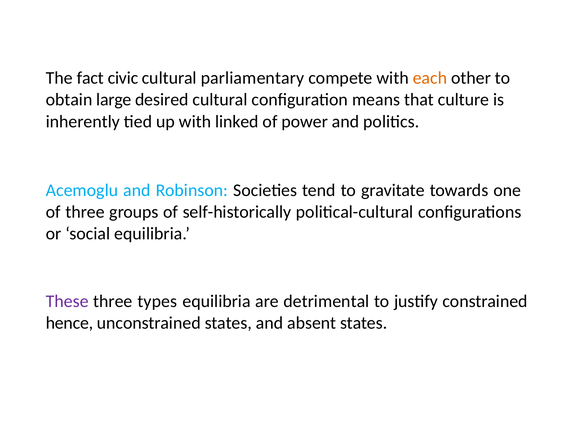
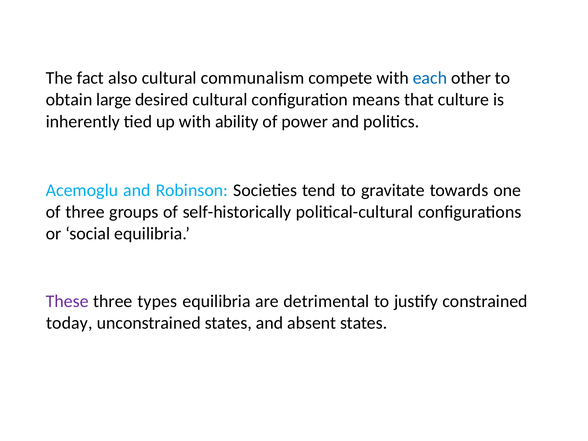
civic: civic -> also (123, 78)
parliamentary: parliamentary -> communalism (252, 78)
each colour: orange -> blue (430, 78)
linked: linked -> ability (237, 122)
hence: hence -> today (69, 323)
